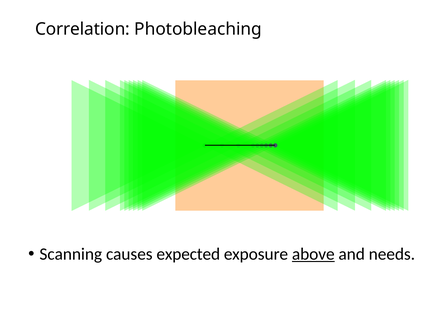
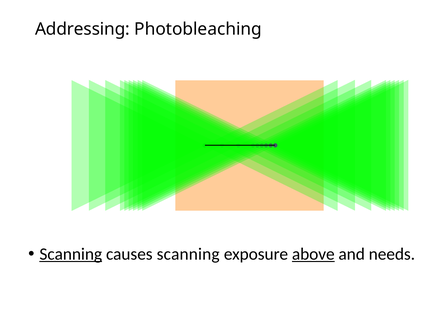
Correlation: Correlation -> Addressing (82, 29)
Scanning underline: none -> present (71, 254)
causes expected: expected -> scanning (188, 254)
